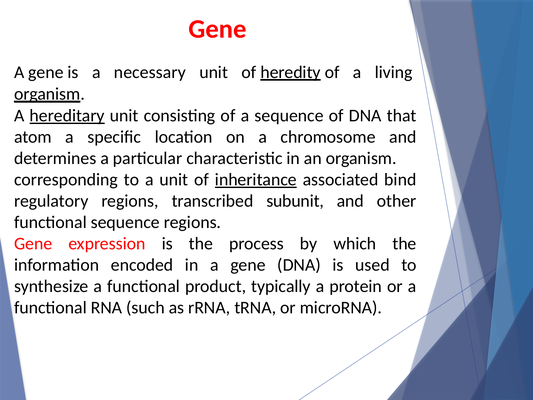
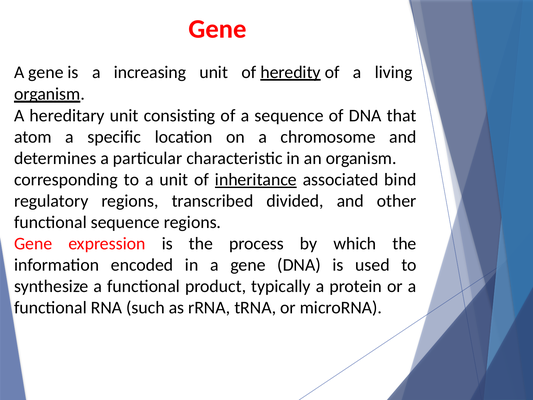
necessary: necessary -> increasing (150, 72)
hereditary underline: present -> none (67, 116)
subunit: subunit -> divided (295, 201)
